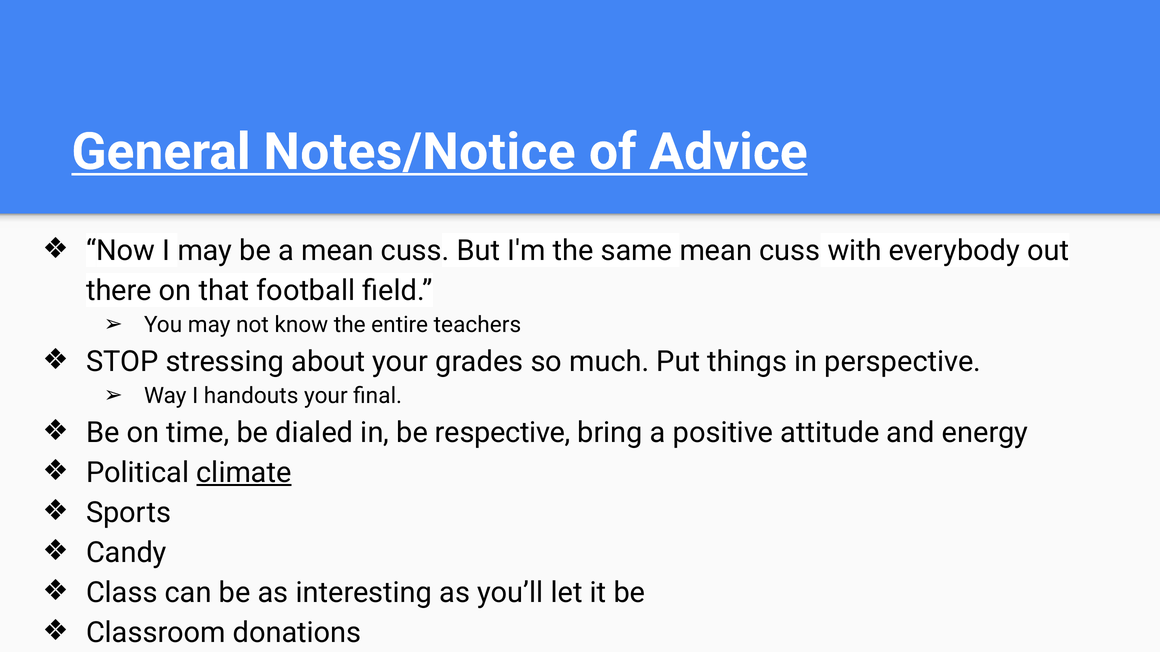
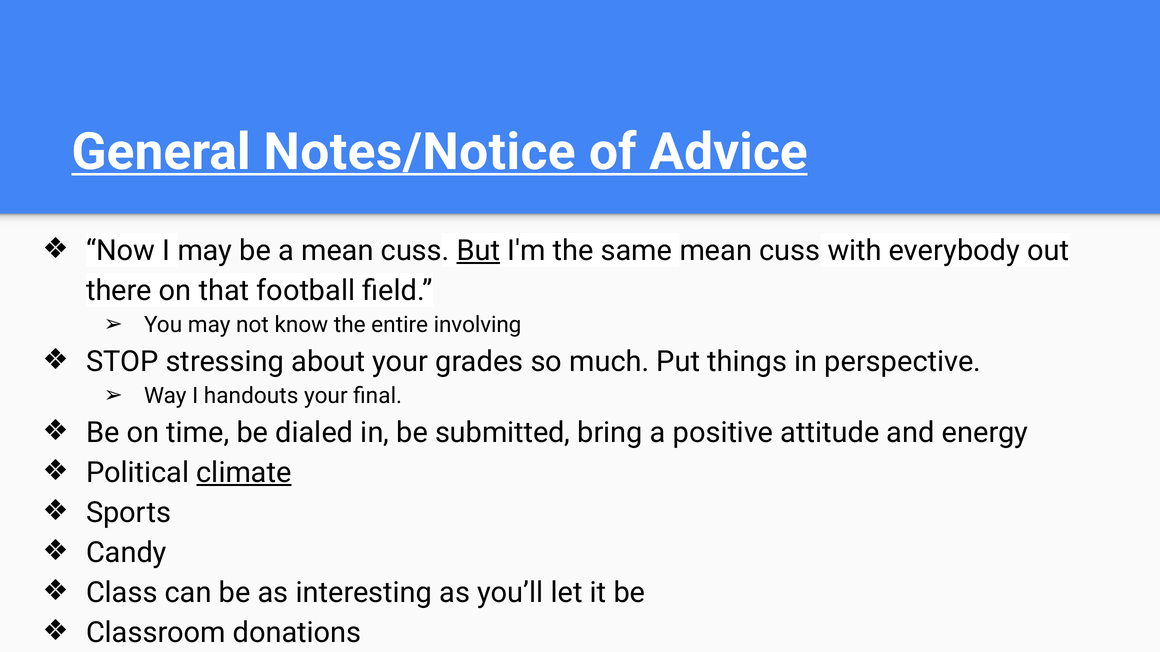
But underline: none -> present (478, 251)
teachers: teachers -> involving (478, 325)
respective: respective -> submitted (503, 433)
